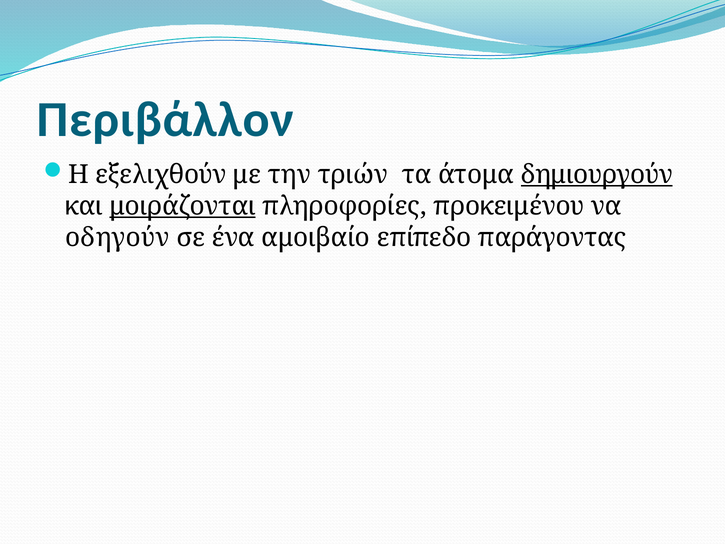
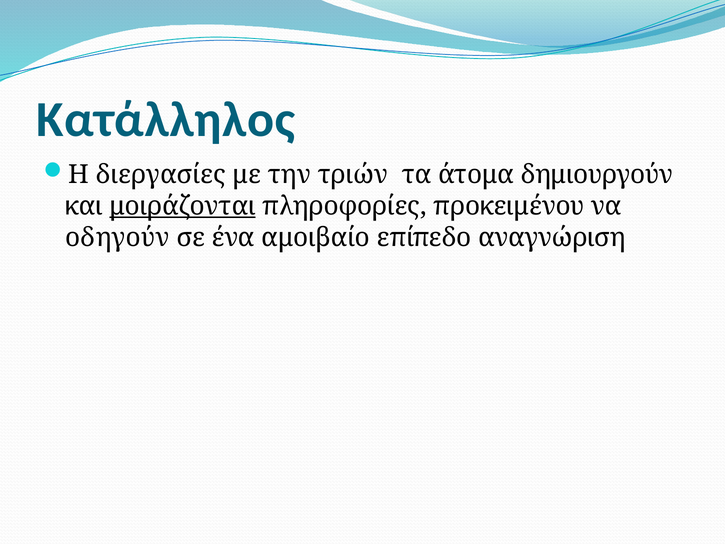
Περιβάλλον: Περιβάλλον -> Κατάλληλος (166, 120)
εξελιχθούν: εξελιχθούν -> διεργασίες (161, 175)
δημιουργούν underline: present -> none (597, 175)
παράγοντας: παράγοντας -> αναγνώριση (552, 237)
